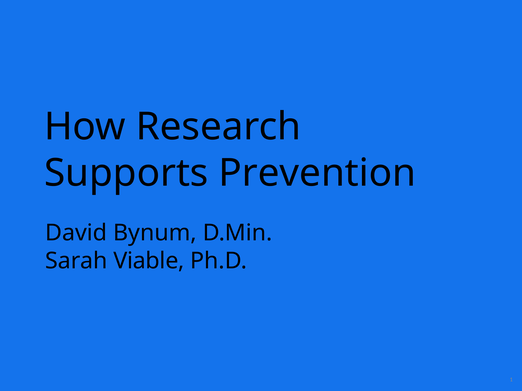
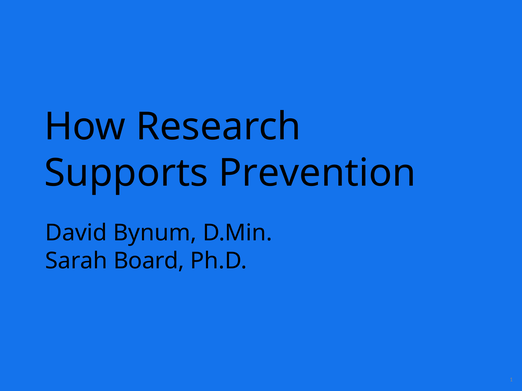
Viable: Viable -> Board (149, 261)
